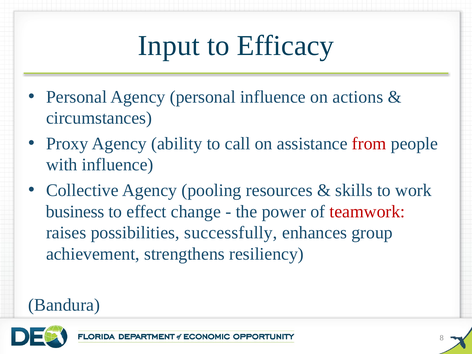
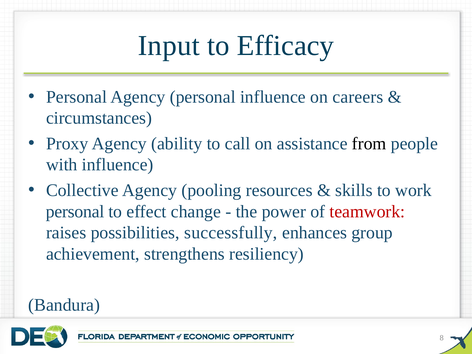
actions: actions -> careers (358, 97)
from colour: red -> black (369, 144)
business: business -> personal (75, 212)
